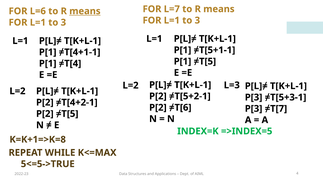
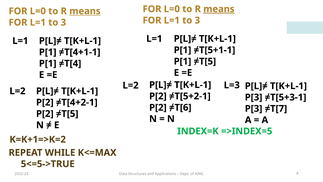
L=7: L=7 -> L=0 (172, 9)
means underline: none -> present (219, 9)
L=6: L=6 -> L=0 (38, 11)
K=K+1=>K=8: K=K+1=>K=8 -> K=K+1=>K=2 (38, 139)
